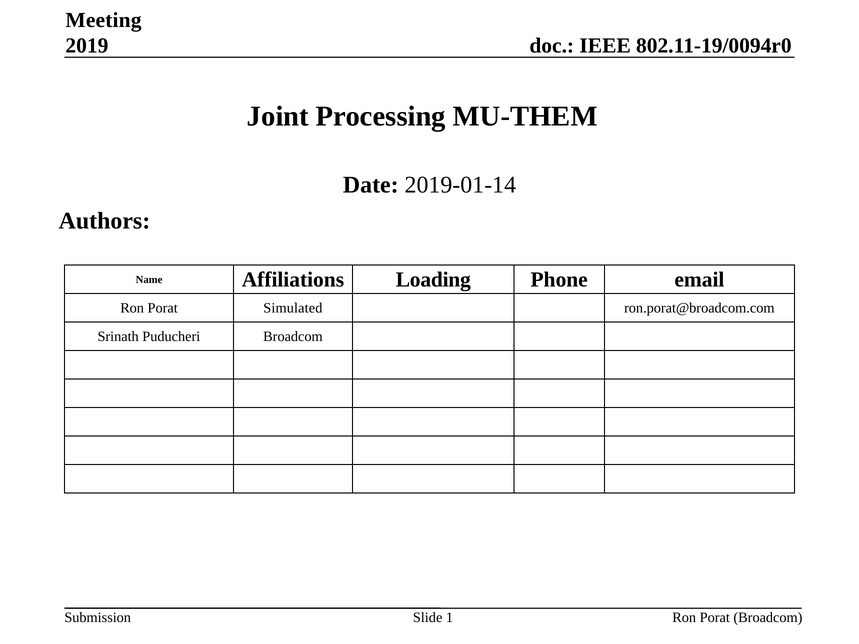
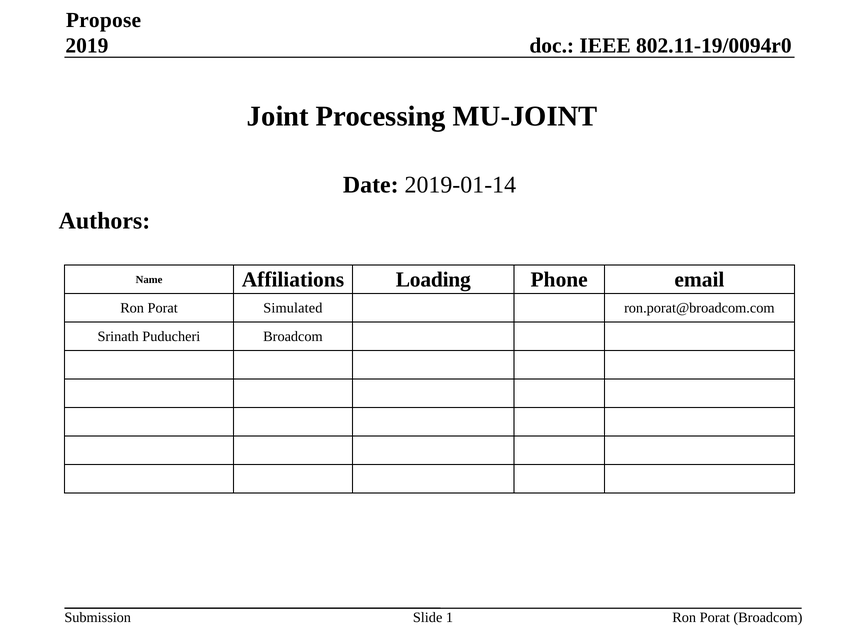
Meeting: Meeting -> Propose (103, 20)
MU-THEM: MU-THEM -> MU-JOINT (525, 117)
